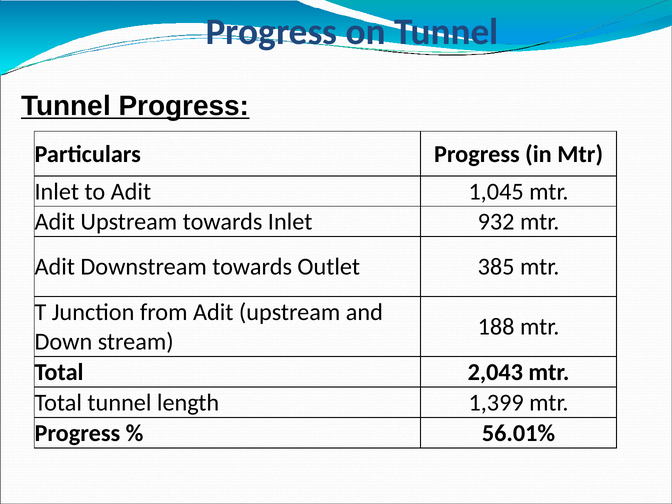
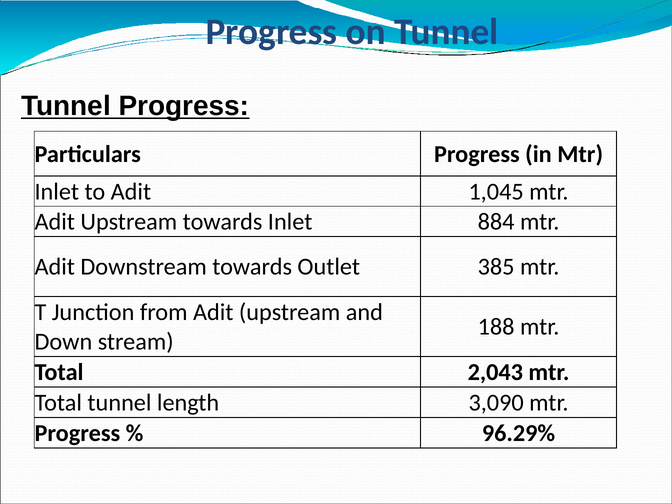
932: 932 -> 884 (496, 222)
1,399: 1,399 -> 3,090 (496, 403)
56.01%: 56.01% -> 96.29% (519, 433)
